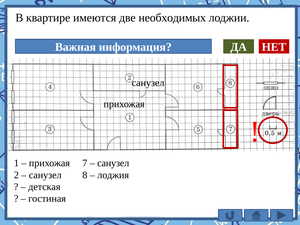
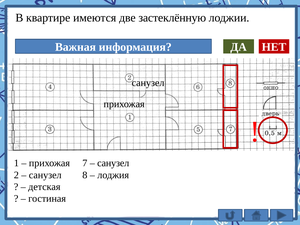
необходимых: необходимых -> застеклённую (172, 18)
